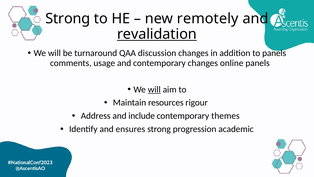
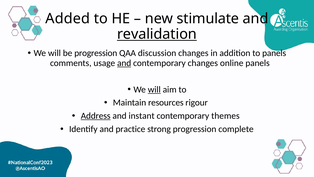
Strong: Strong -> Added (68, 19)
remotely: remotely -> stimulate (208, 19)
be turnaround: turnaround -> progression (96, 53)
and underline: none -> present (124, 63)
Address underline: none -> present (96, 116)
include: include -> instant (142, 116)
ensures: ensures -> practice (130, 129)
academic: academic -> complete (236, 129)
